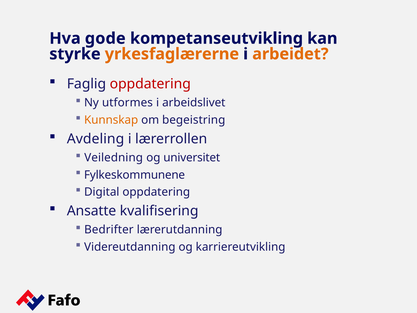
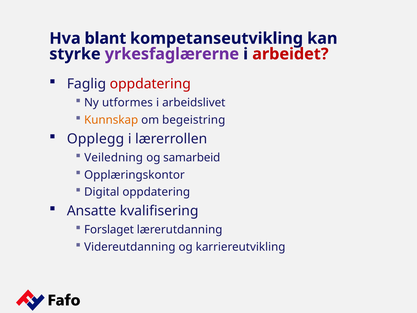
gode: gode -> blant (105, 38)
yrkesfaglærerne colour: orange -> purple (172, 54)
arbeidet colour: orange -> red (290, 54)
Avdeling: Avdeling -> Opplegg (96, 139)
universitet: universitet -> samarbeid (192, 158)
Fylkeskommunene: Fylkeskommunene -> Opplæringskontor (134, 175)
Bedrifter: Bedrifter -> Forslaget (109, 230)
